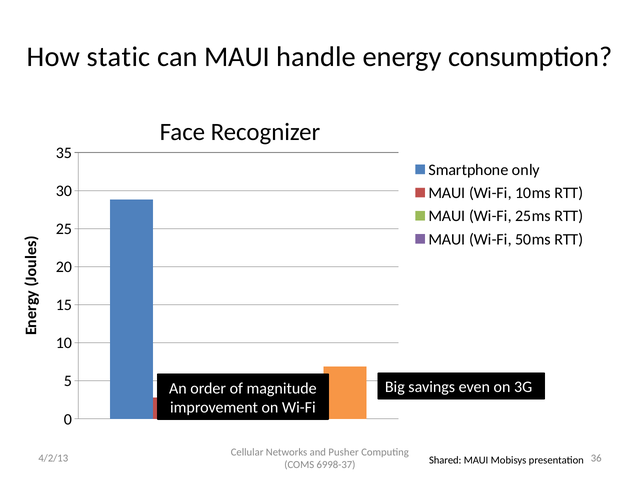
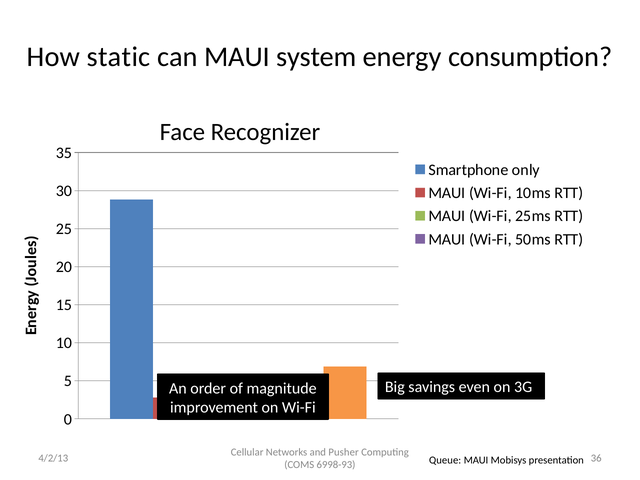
handle: handle -> system (316, 57)
Shared: Shared -> Queue (445, 460)
6998-37: 6998-37 -> 6998-93 (336, 465)
